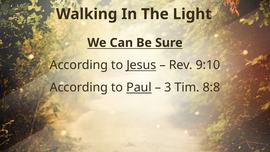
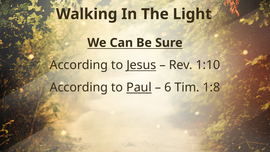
9:10: 9:10 -> 1:10 (208, 65)
3: 3 -> 6 (168, 87)
8:8: 8:8 -> 1:8 (211, 87)
